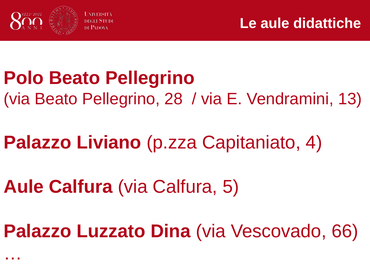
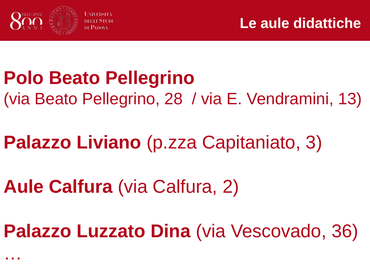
4: 4 -> 3 (314, 142)
5: 5 -> 2 (231, 187)
66: 66 -> 36 (345, 231)
